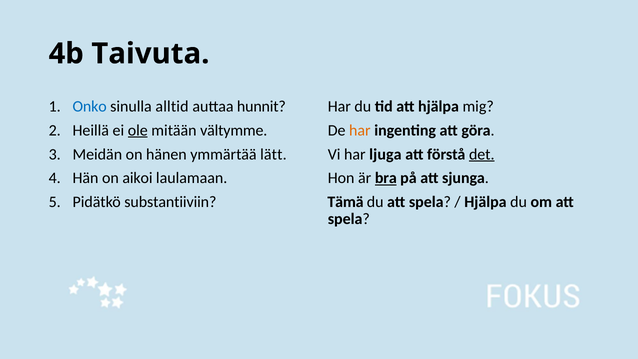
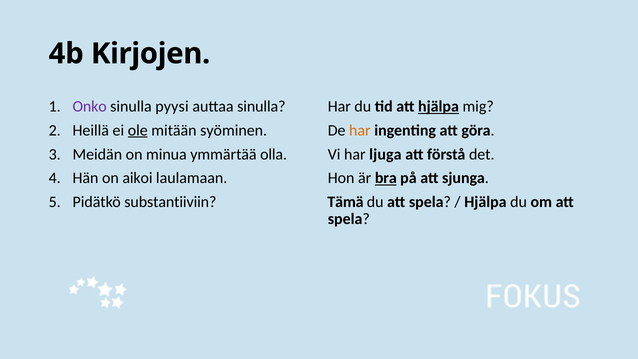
Taivuta: Taivuta -> Kirjojen (151, 54)
Onko colour: blue -> purple (90, 106)
alltid: alltid -> pyysi (172, 106)
auttaa hunnit: hunnit -> sinulla (261, 106)
hjälpa underline: none -> present (438, 106)
vältymme: vältymme -> syöminen (234, 130)
hänen: hänen -> minua (166, 154)
lätt: lätt -> olla (274, 154)
det underline: present -> none (482, 154)
